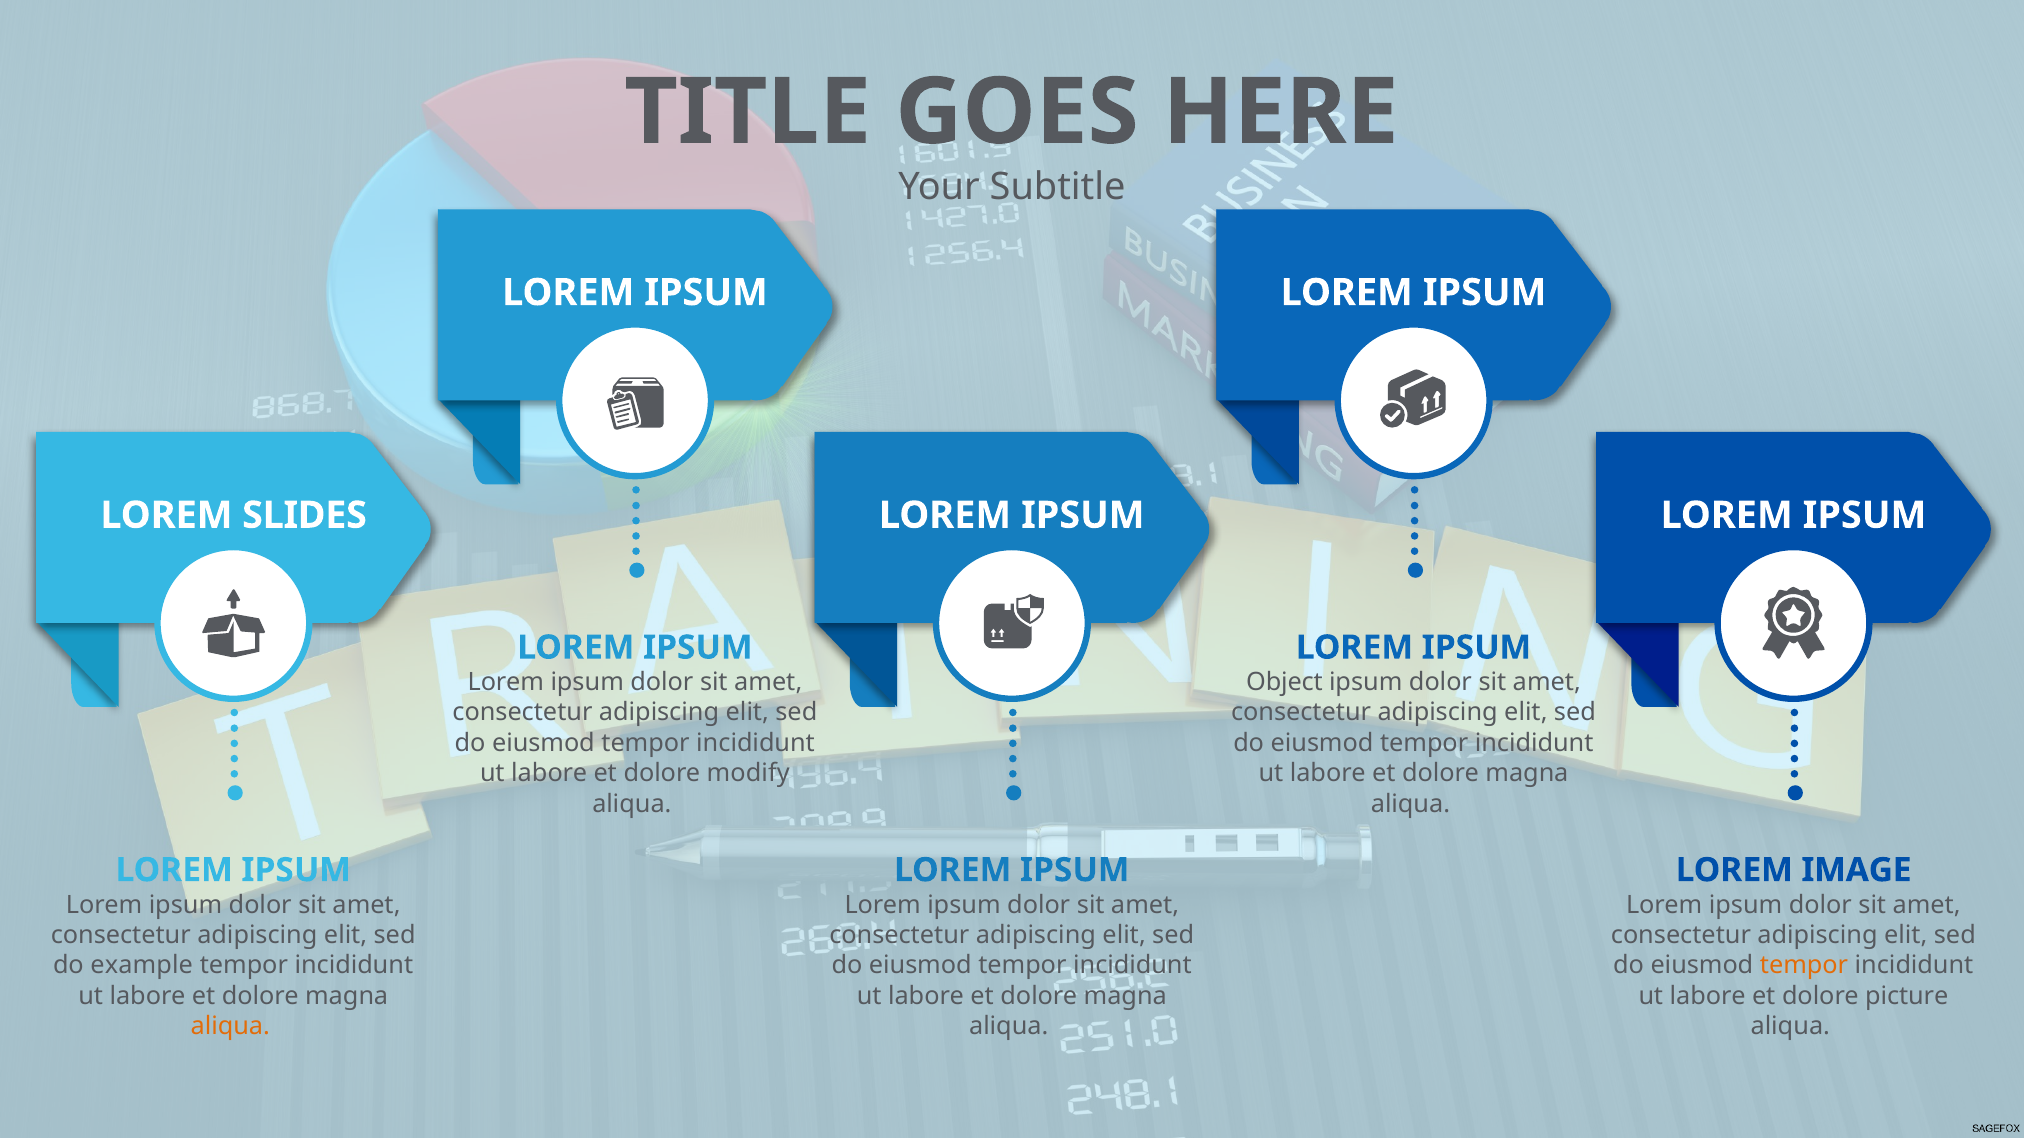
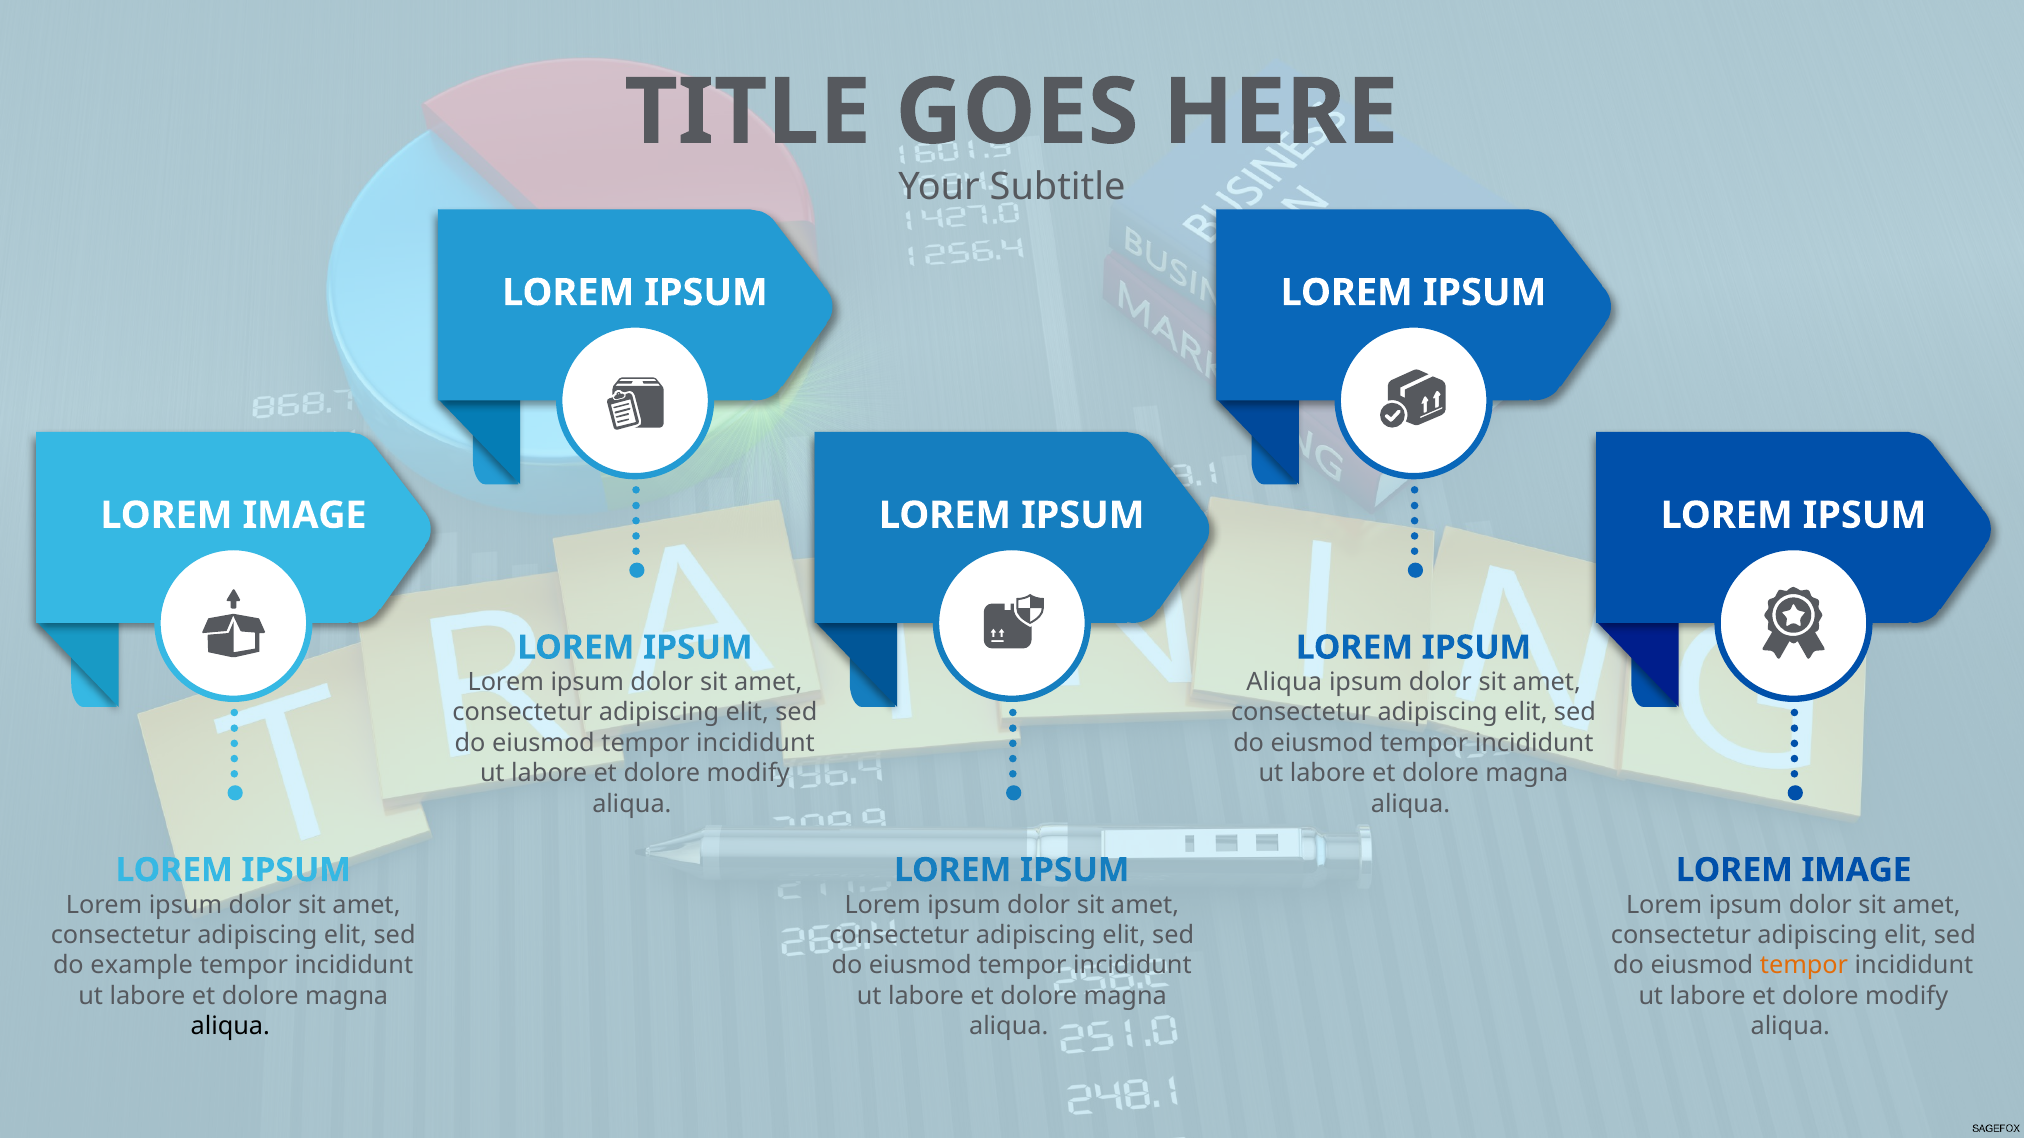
SLIDES: SLIDES -> IMAGE (304, 515)
Object: Object -> Aliqua (1284, 683)
picture: picture -> modify (1907, 996)
aliqua colour: orange -> black (230, 1027)
